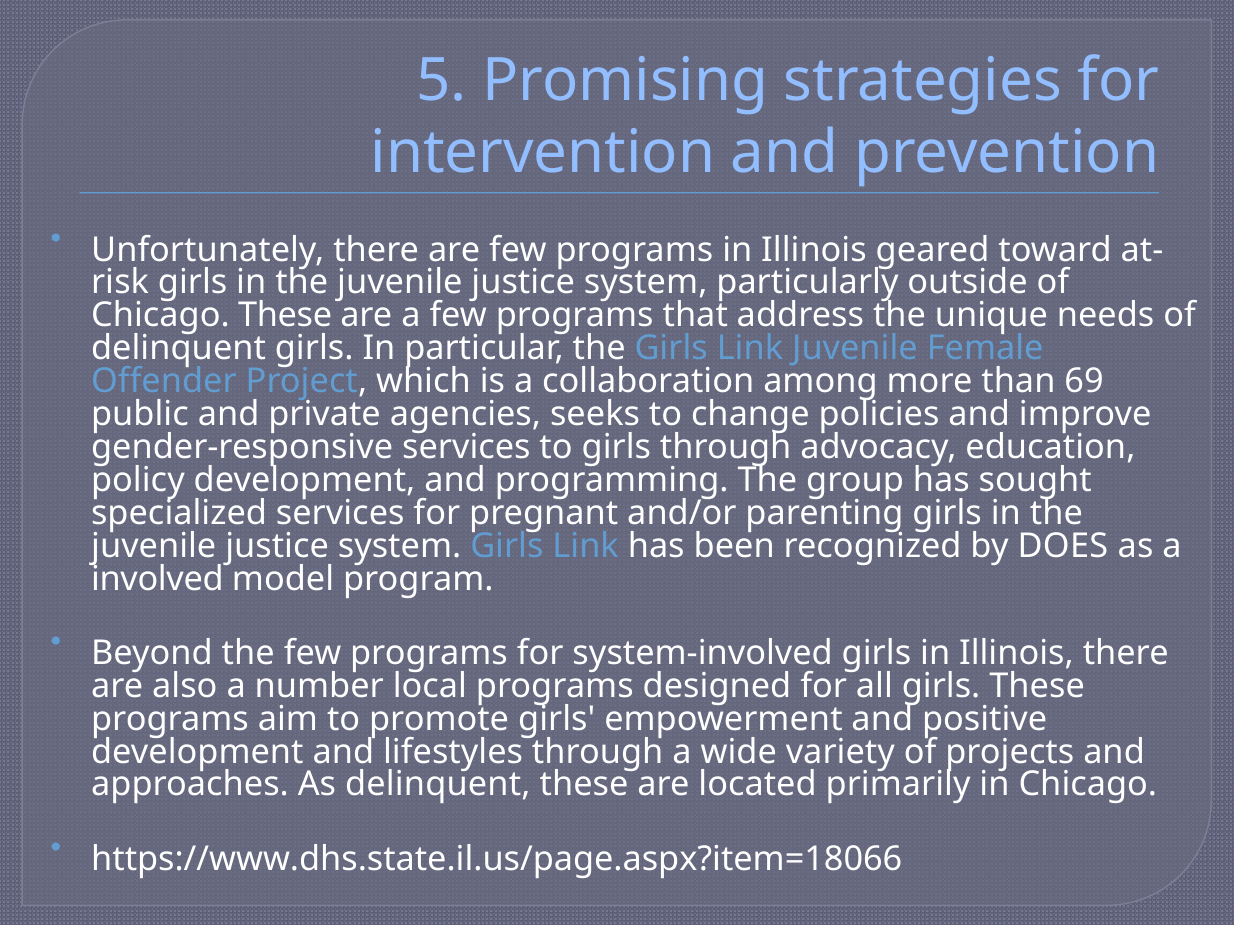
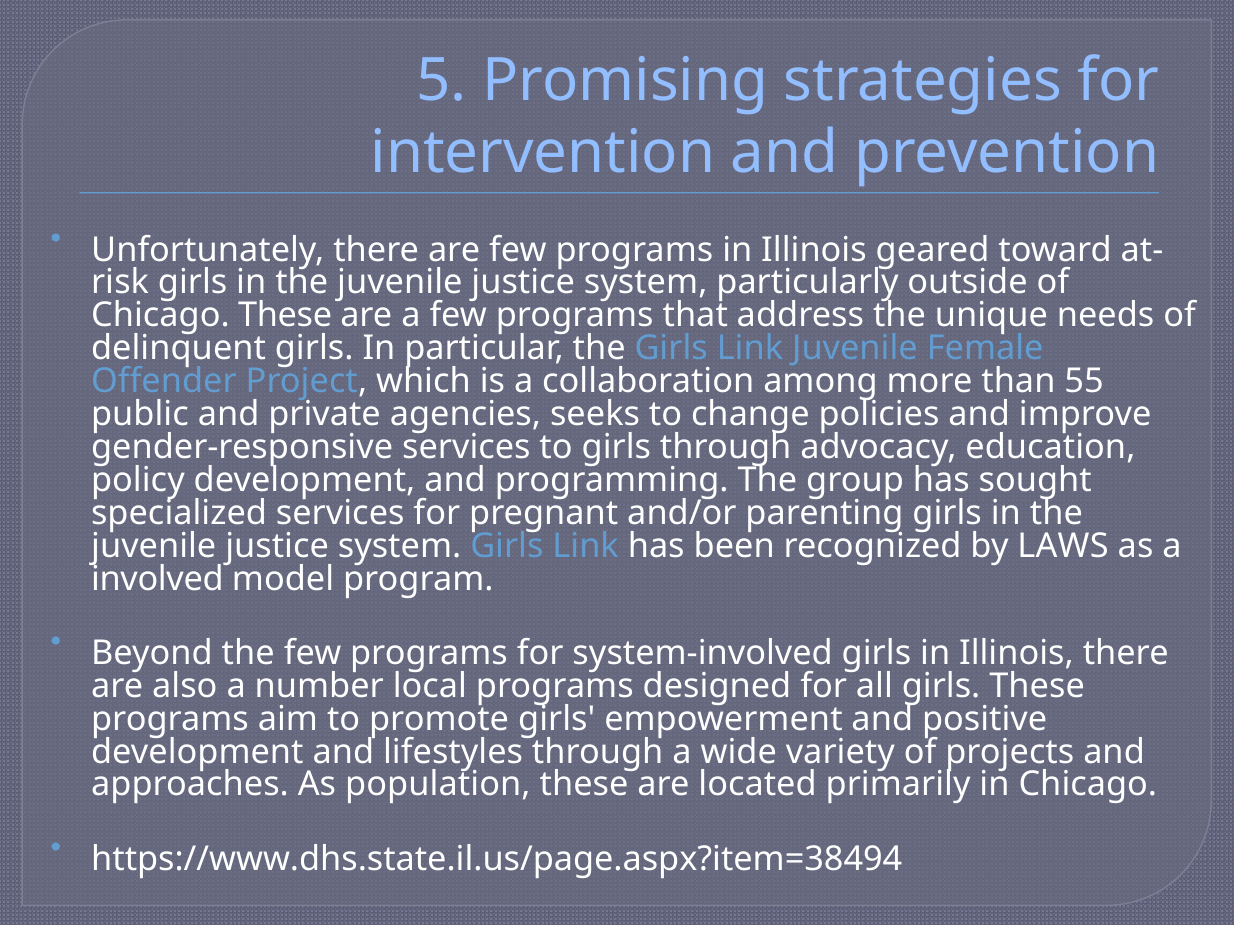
69: 69 -> 55 (1084, 382)
DOES: DOES -> LAWS (1063, 546)
As delinquent: delinquent -> population (438, 785)
https://www.dhs.state.il.us/page.aspx?item=18066: https://www.dhs.state.il.us/page.aspx?item=18066 -> https://www.dhs.state.il.us/page.aspx?item=38494 (497, 859)
